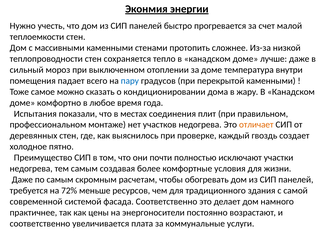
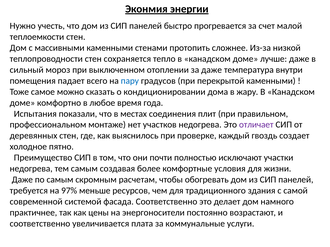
за доме: доме -> даже (212, 70)
отличает colour: orange -> purple (256, 125)
72%: 72% -> 97% (69, 191)
